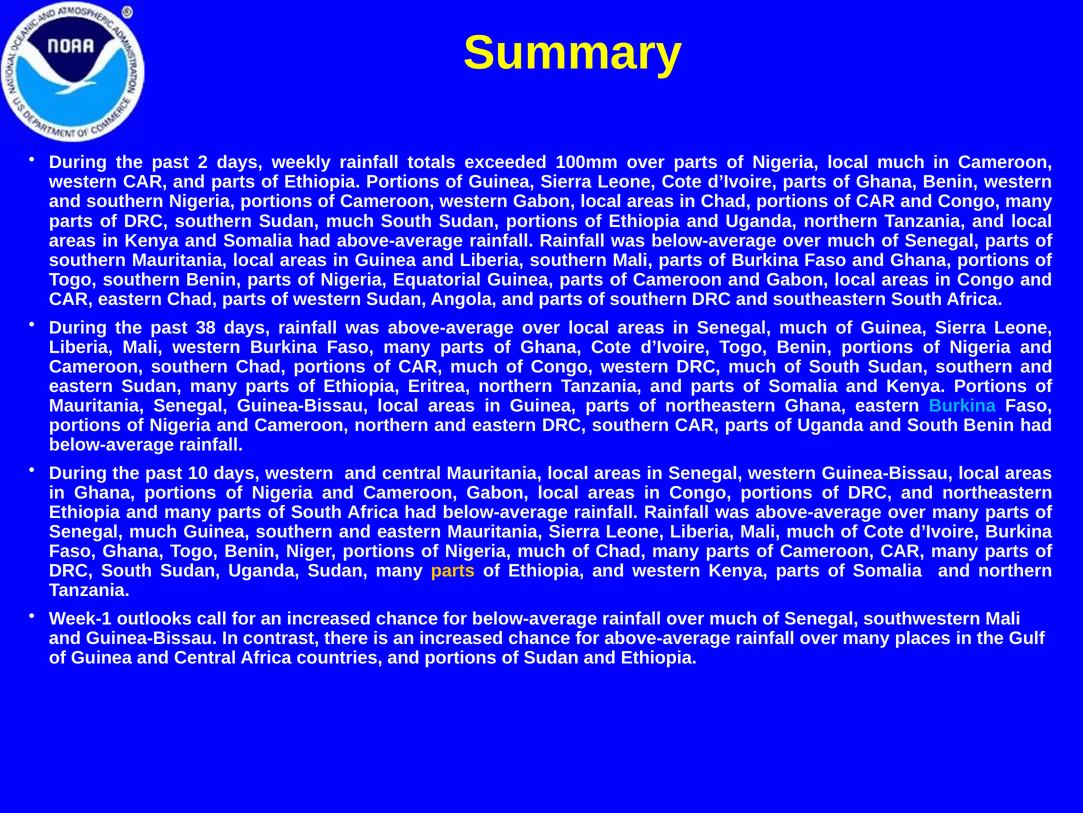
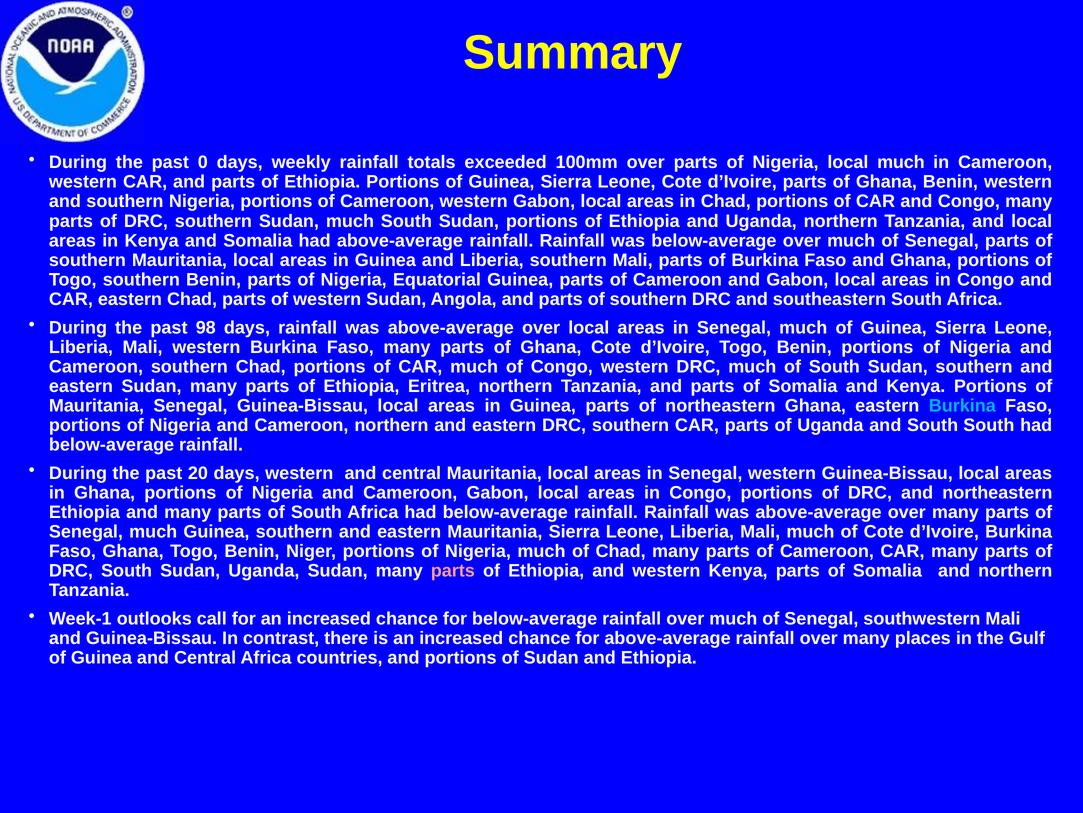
2: 2 -> 0 (203, 162)
38: 38 -> 98 (206, 327)
South Benin: Benin -> South (989, 425)
10: 10 -> 20 (198, 473)
parts colour: yellow -> pink (453, 570)
